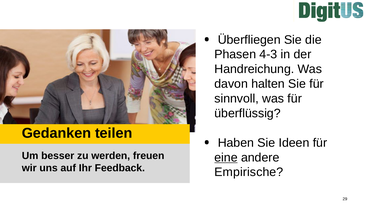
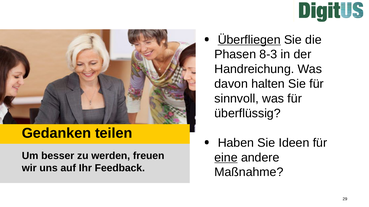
Überfliegen underline: none -> present (249, 40)
4-3: 4-3 -> 8-3 (268, 55)
Empirische: Empirische -> Maßnahme (249, 173)
